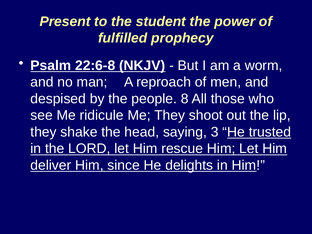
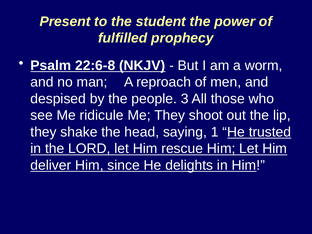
8: 8 -> 3 (185, 99)
3: 3 -> 1 (215, 132)
